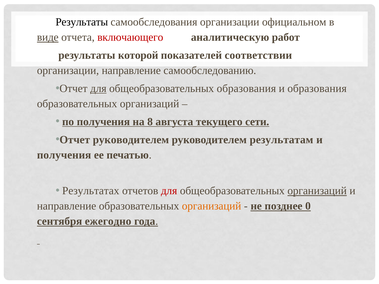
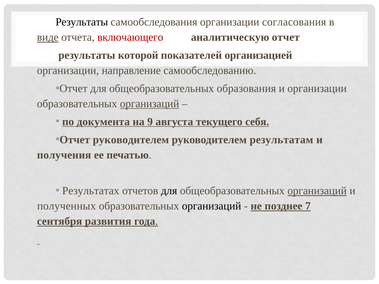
официальном: официальном -> согласования (294, 22)
аналитическую работ: работ -> отчет (286, 37)
соответствии: соответствии -> организацией (258, 55)
для underline: present -> none (98, 89)
и образования: образования -> организации (317, 89)
организаций underline: none -> present (150, 104)
по получения: получения -> документа (103, 122)
8: 8 -> 9 (150, 122)
сети: сети -> себя (257, 122)
для colour: red -> black (169, 191)
направление: направление -> полученных (66, 206)
организаций colour: orange -> black (212, 206)
0: 0 -> 7 (308, 206)
ежегодно: ежегодно -> развития (108, 221)
